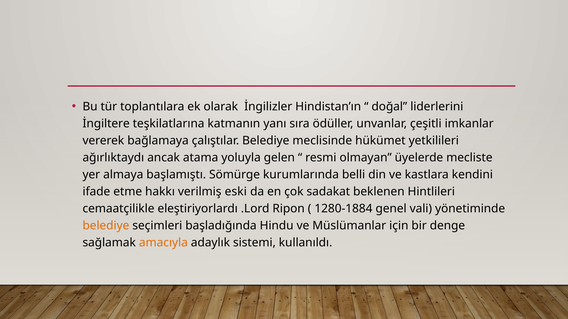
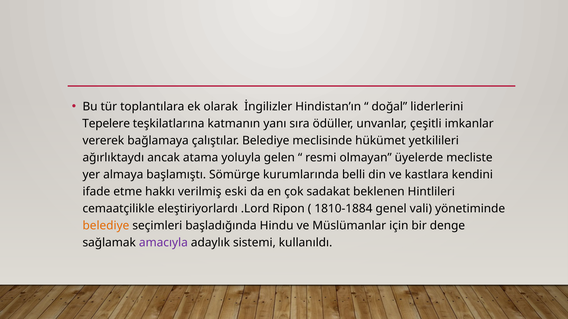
İngiltere: İngiltere -> Tepelere (106, 124)
1280-1884: 1280-1884 -> 1810-1884 (343, 209)
amacıyla colour: orange -> purple (163, 243)
